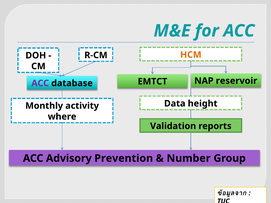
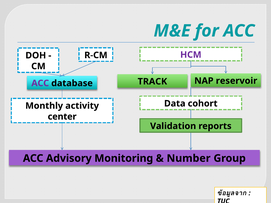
HCM colour: orange -> purple (191, 55)
EMTCT: EMTCT -> TRACK (152, 82)
height: height -> cohort (203, 104)
where: where -> center (62, 117)
Prevention: Prevention -> Monitoring (124, 158)
